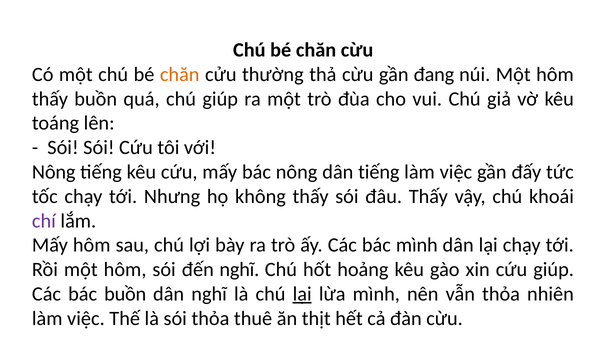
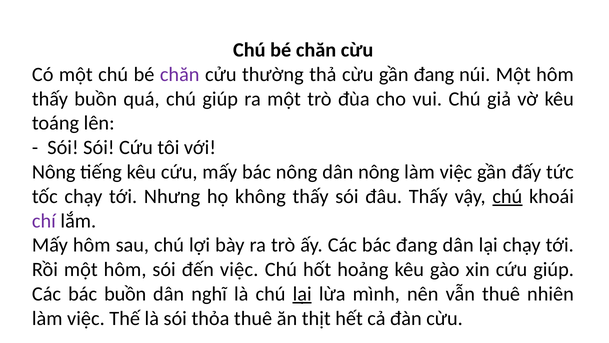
chăn colour: orange -> purple (180, 74)
dân tiếng: tiếng -> nông (379, 172)
chú underline: none -> present (507, 196)
bác mình: mình -> đang (417, 245)
đến nghĩ: nghĩ -> việc (239, 269)
vẫn thỏa: thỏa -> thuê (501, 294)
